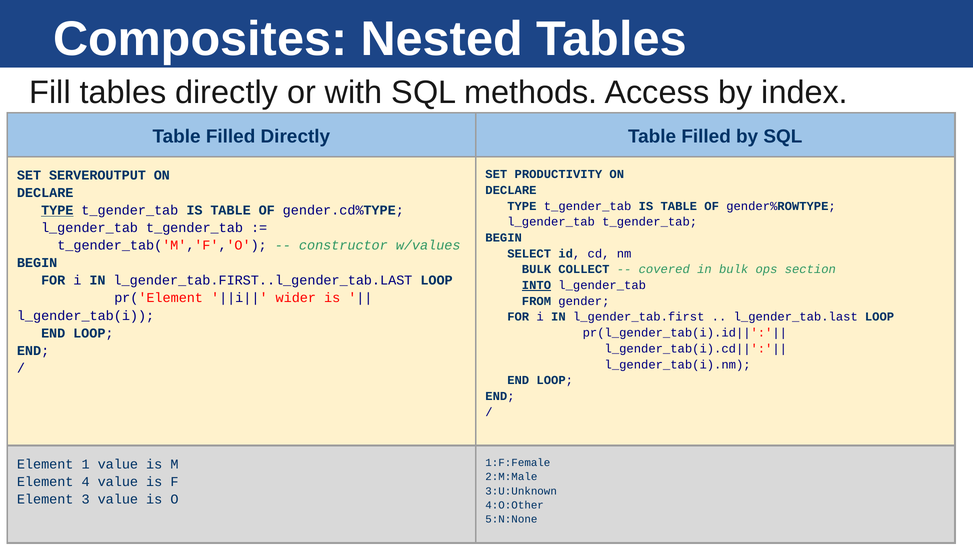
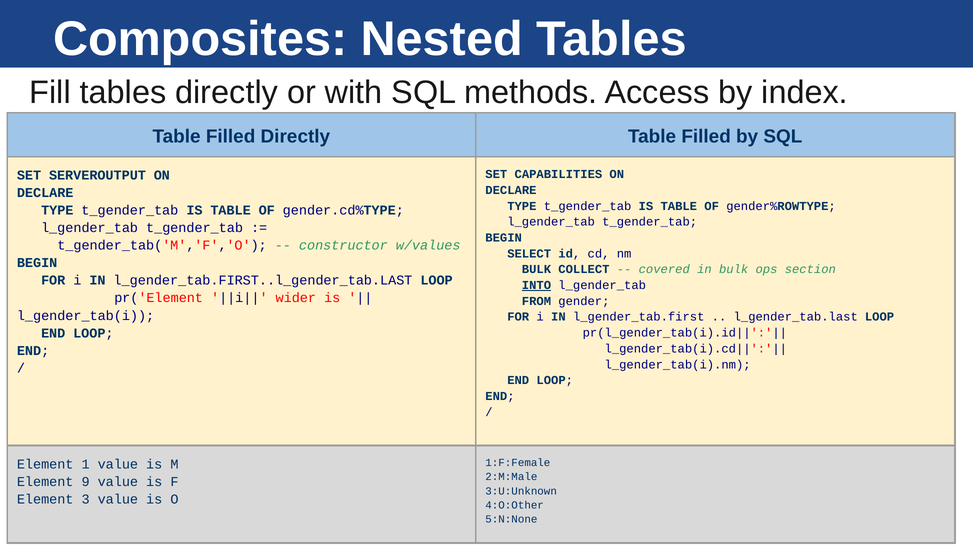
PRODUCTIVITY: PRODUCTIVITY -> CAPABILITIES (558, 174)
TYPE underline: present -> none (57, 210)
4: 4 -> 9 (86, 481)
